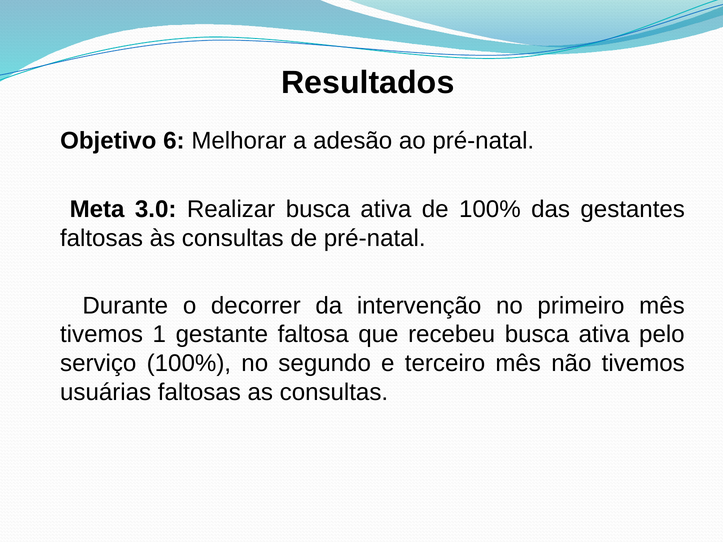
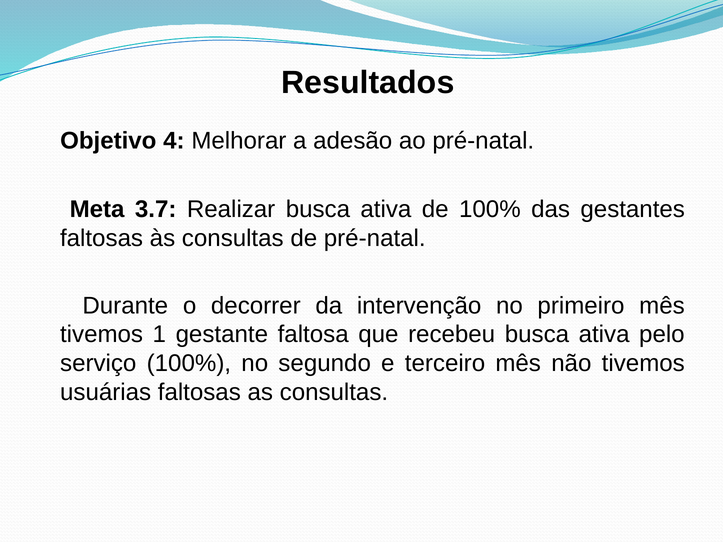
6: 6 -> 4 (174, 141)
3.0: 3.0 -> 3.7 (156, 209)
